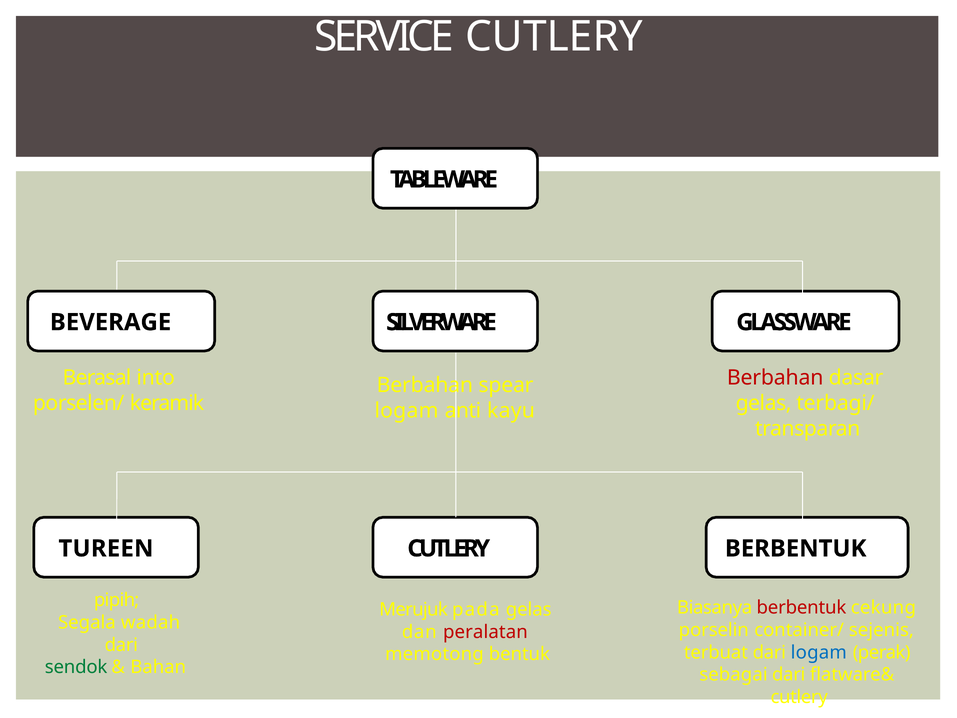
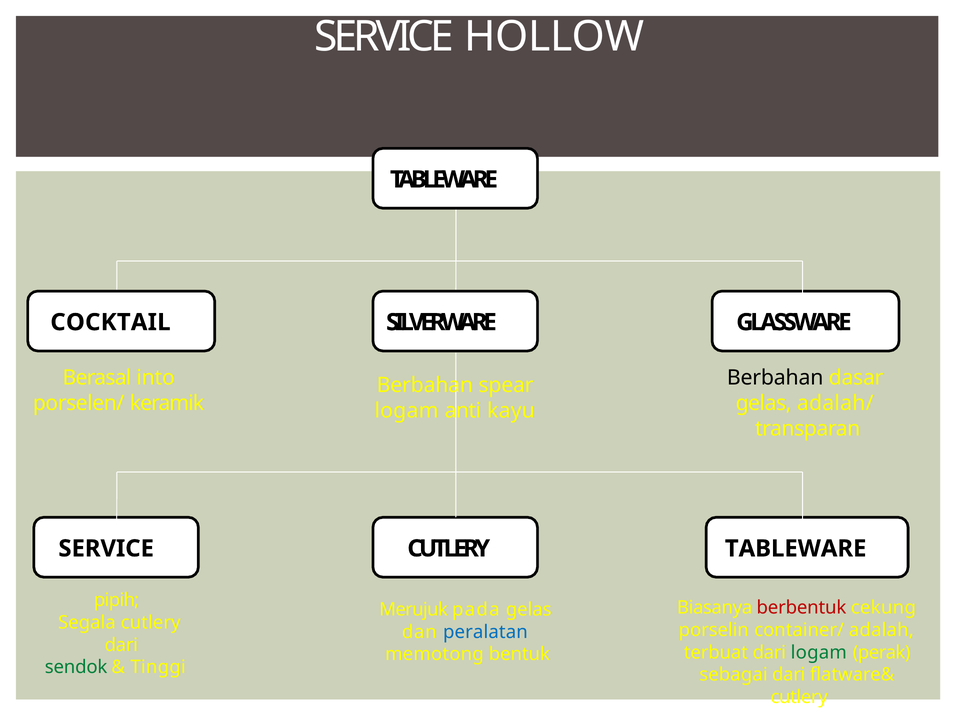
SERVICE CUTLERY: CUTLERY -> HOLLOW (554, 36)
BEVERAGE: BEVERAGE -> COCKTAIL (110, 322)
Berbahan colour: red -> black (775, 377)
terbagi/: terbagi/ -> adalah/ (835, 403)
TUREEN: TUREEN -> SERVICE (106, 548)
CUTLERY BERBENTUK: BERBENTUK -> TABLEWARE (796, 548)
Segala wadah: wadah -> cutlery (151, 622)
sejenis: sejenis -> adalah (881, 630)
peralatan colour: red -> blue (485, 632)
logam colour: blue -> green (819, 652)
Bahan: Bahan -> Tinggi (158, 667)
